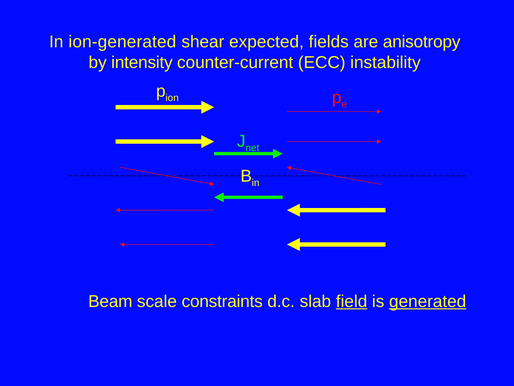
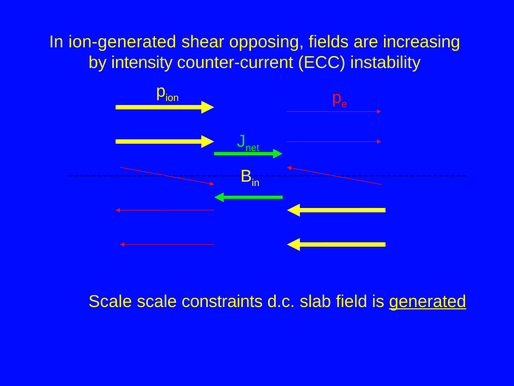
expected: expected -> opposing (266, 42)
anisotropy: anisotropy -> increasing (422, 42)
Beam: Beam -> Scale (110, 301)
field underline: present -> none (352, 301)
